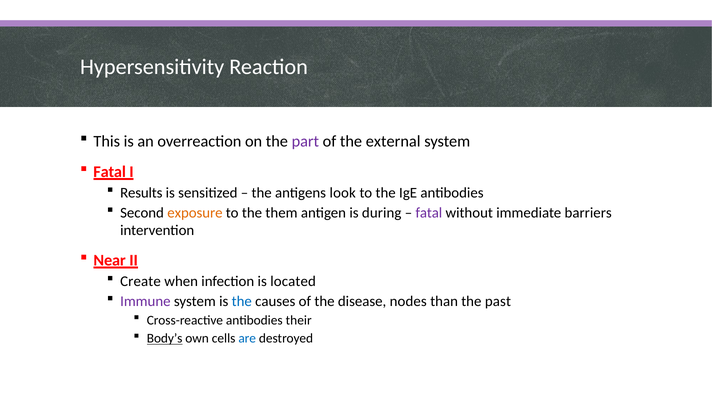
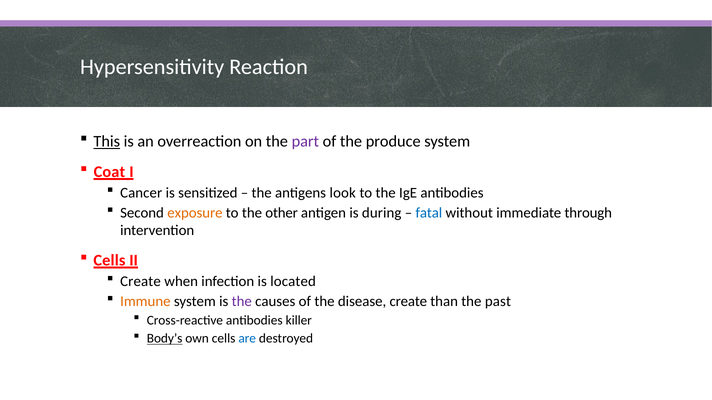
This underline: none -> present (107, 142)
external: external -> produce (393, 142)
Fatal: Fatal -> Coat (109, 172)
Results: Results -> Cancer (141, 193)
them: them -> other (282, 213)
fatal colour: purple -> blue (429, 213)
barriers: barriers -> through (588, 213)
Near: Near -> Cells (109, 261)
Immune colour: purple -> orange (145, 302)
the colour: blue -> purple (242, 302)
disease nodes: nodes -> create (408, 302)
their: their -> killer (299, 321)
